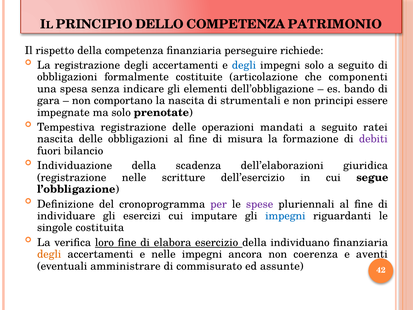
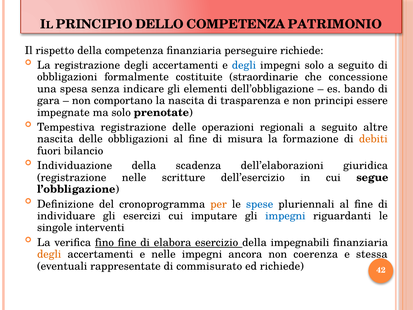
articolazione: articolazione -> straordinarie (264, 77)
componenti: componenti -> concessione (358, 77)
strumentali: strumentali -> trasparenza (251, 101)
mandati: mandati -> regionali (282, 127)
ratei: ratei -> altre (376, 127)
debiti colour: purple -> orange (373, 139)
per colour: purple -> orange (219, 204)
spese colour: purple -> blue (260, 204)
costituita: costituita -> interventi (100, 228)
loro: loro -> fino (104, 242)
individuano: individuano -> impegnabili (300, 242)
aventi: aventi -> stessa (372, 254)
amministrare: amministrare -> rappresentate (125, 266)
ed assunte: assunte -> richiede (282, 266)
